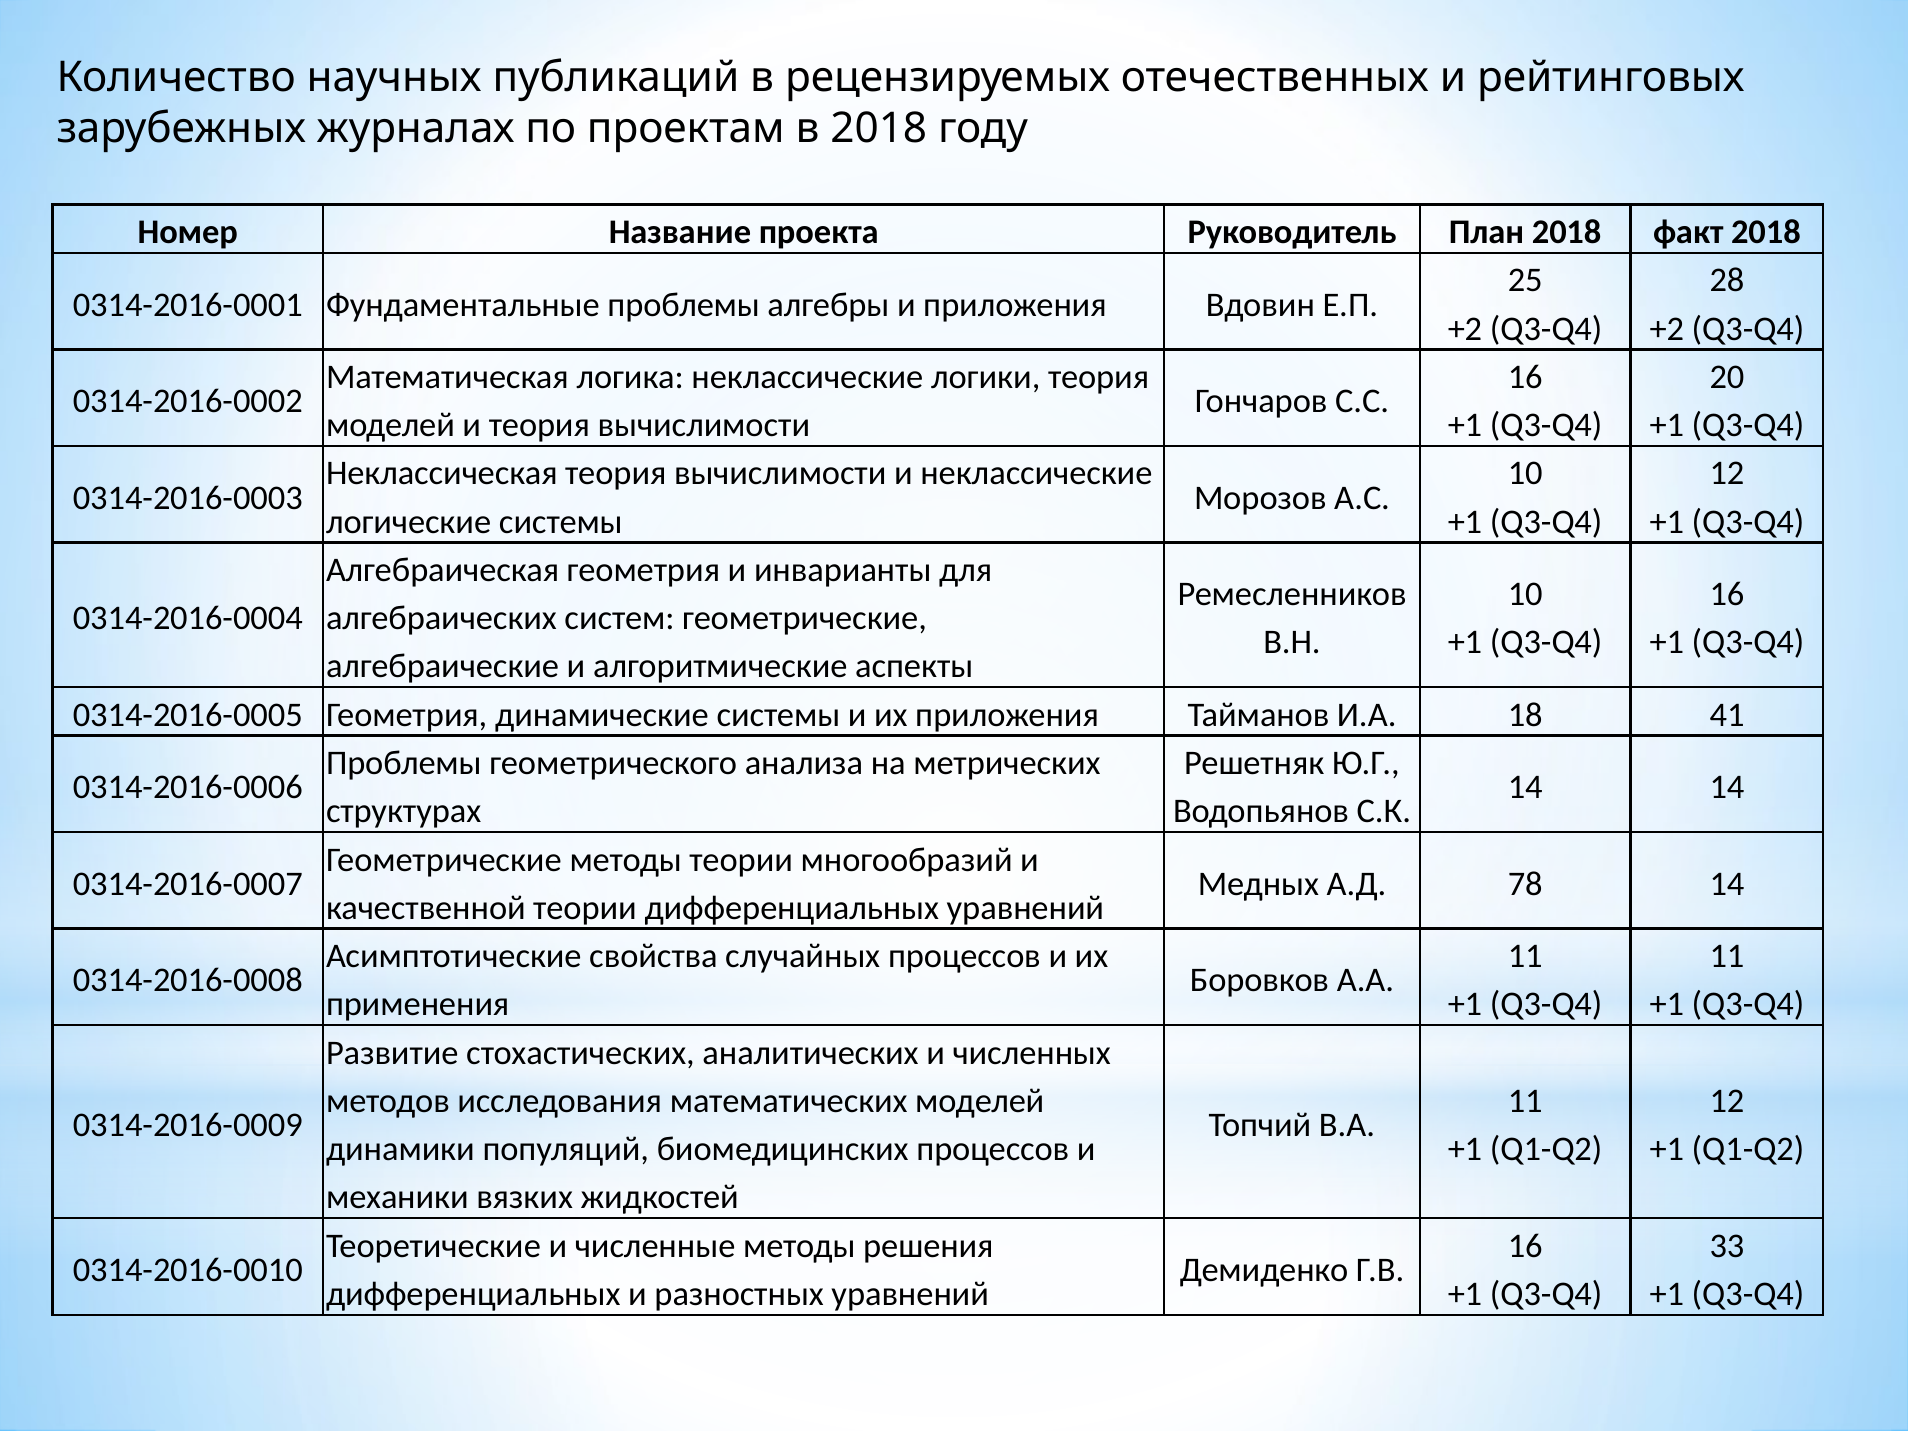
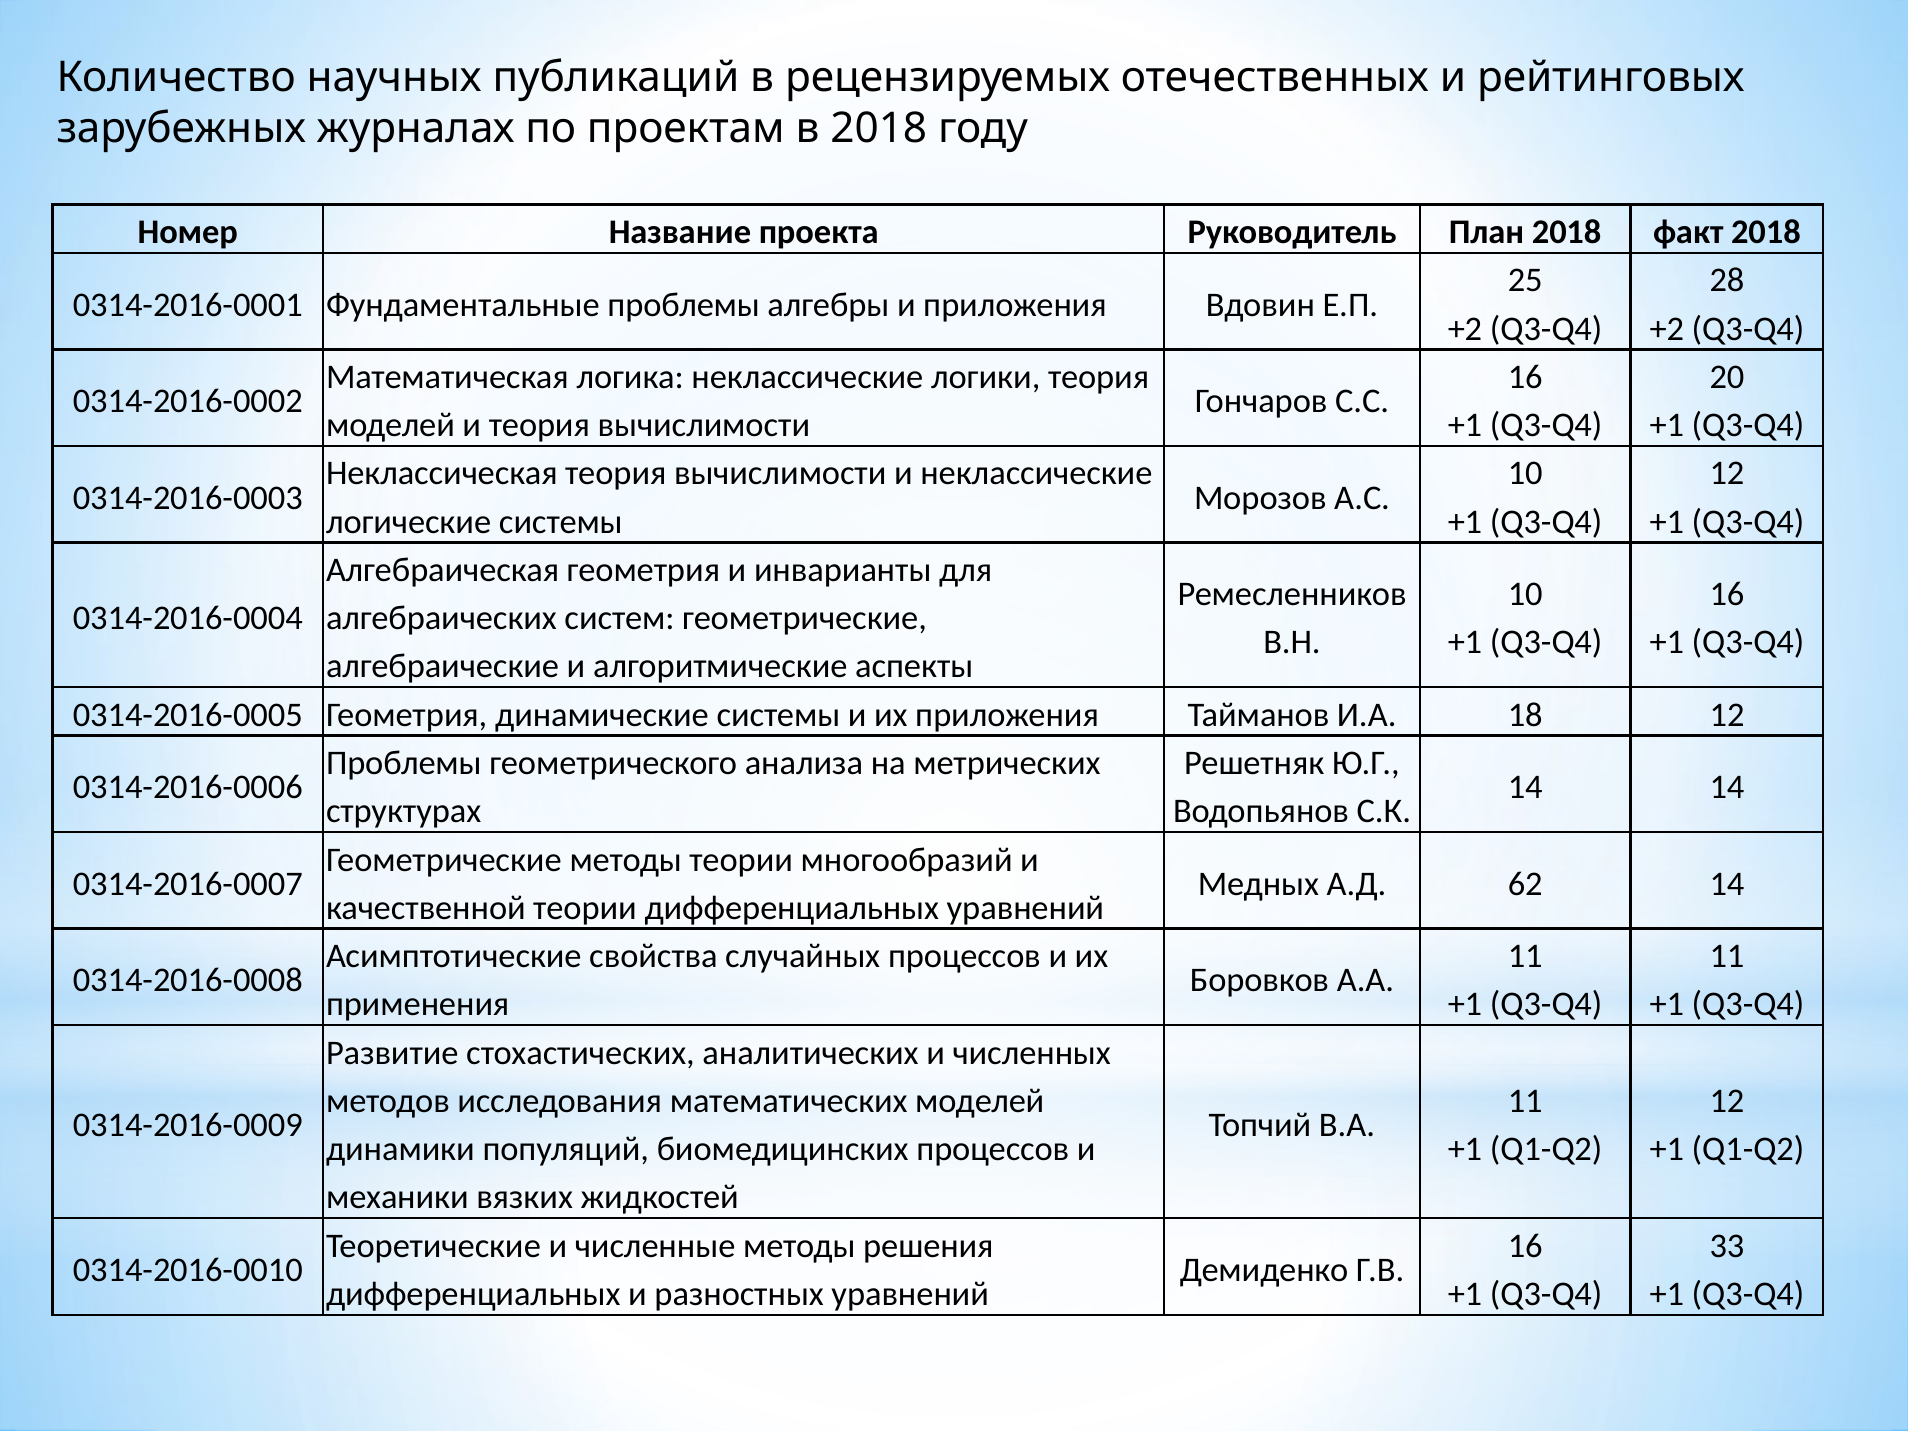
18 41: 41 -> 12 (1727, 715)
78: 78 -> 62 (1525, 884)
